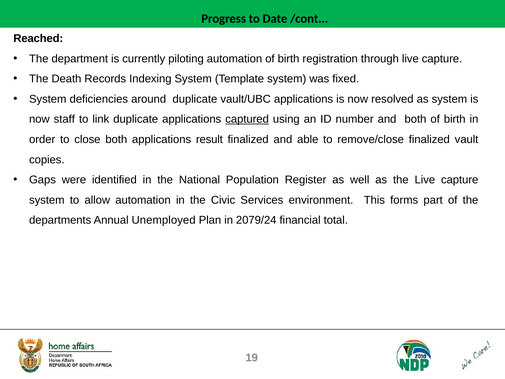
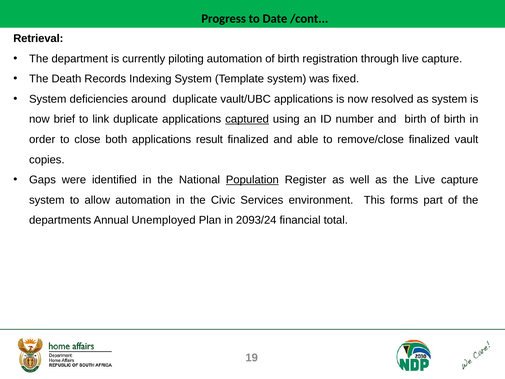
Reached: Reached -> Retrieval (38, 38)
staff: staff -> brief (64, 119)
and both: both -> birth (415, 119)
Population underline: none -> present (252, 180)
2079/24: 2079/24 -> 2093/24 (256, 220)
